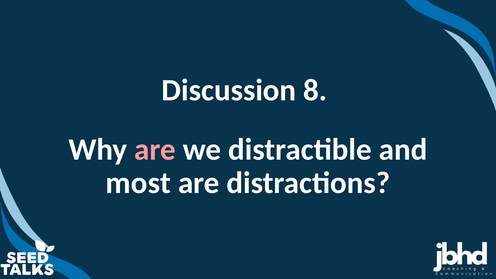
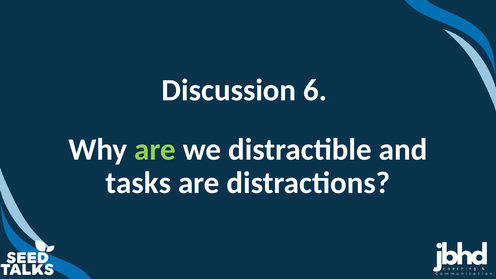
8: 8 -> 6 (315, 90)
are colour: pink -> light green (155, 150)
most: most -> tasks (138, 183)
